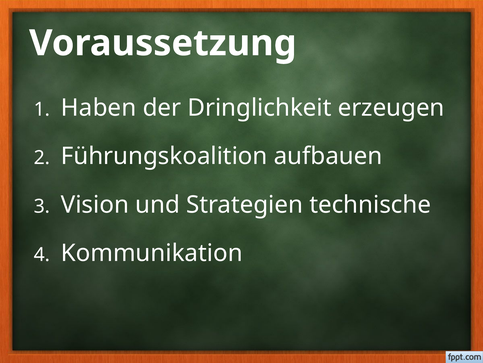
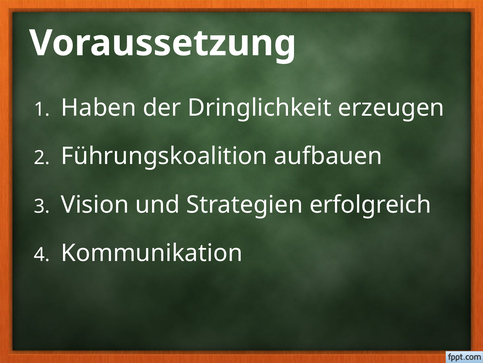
technische: technische -> erfolgreich (370, 204)
